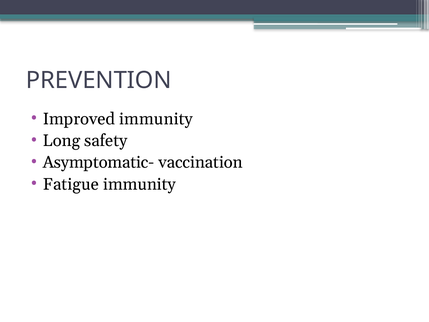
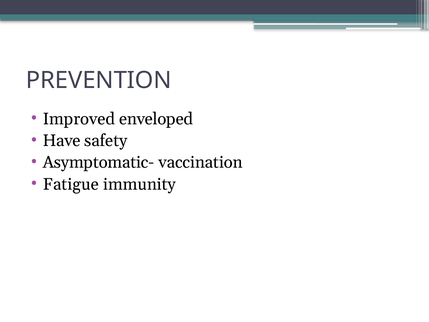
Improved immunity: immunity -> enveloped (156, 119)
Long: Long -> Have (62, 141)
